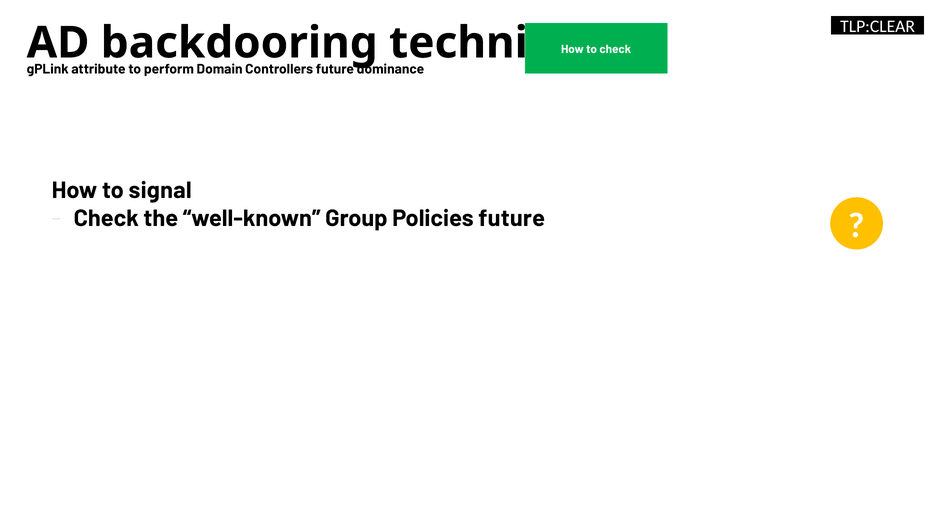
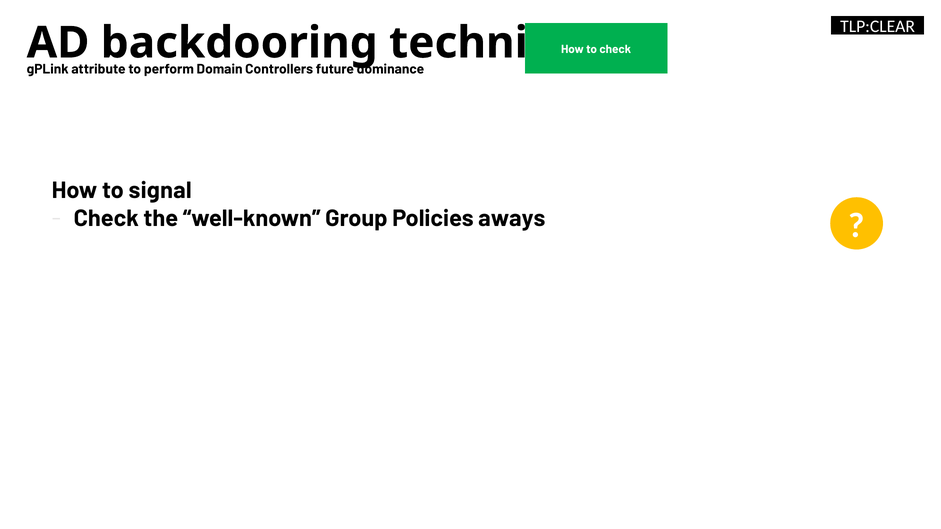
Policies future: future -> aways (512, 219)
